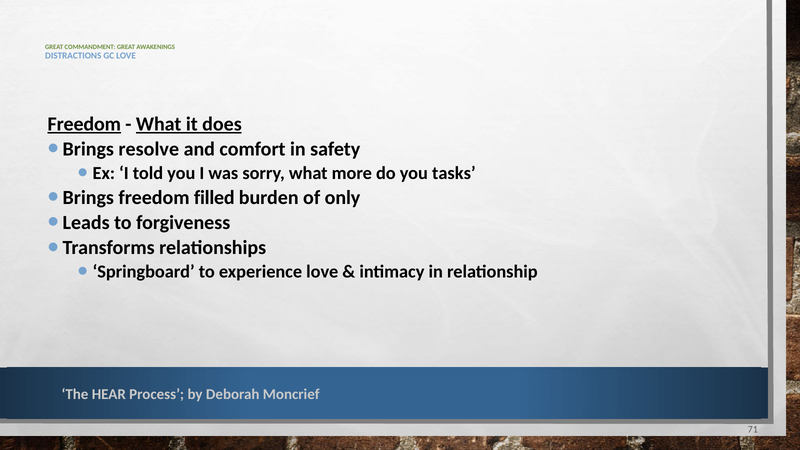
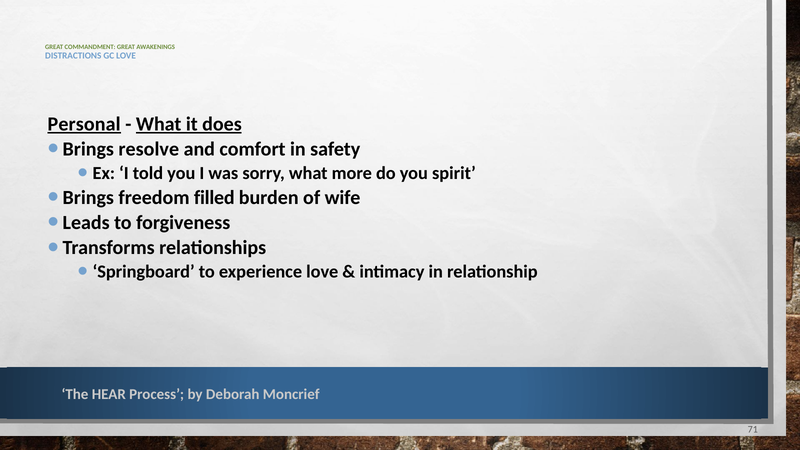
Freedom: Freedom -> Personal (84, 124)
tasks: tasks -> spirit (454, 173)
only: only -> wife (343, 198)
